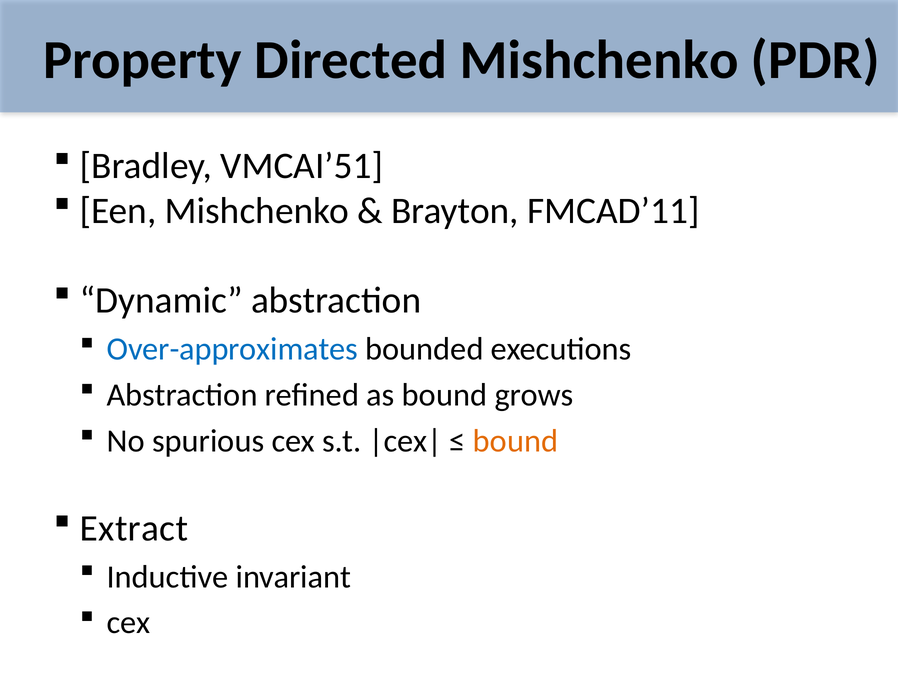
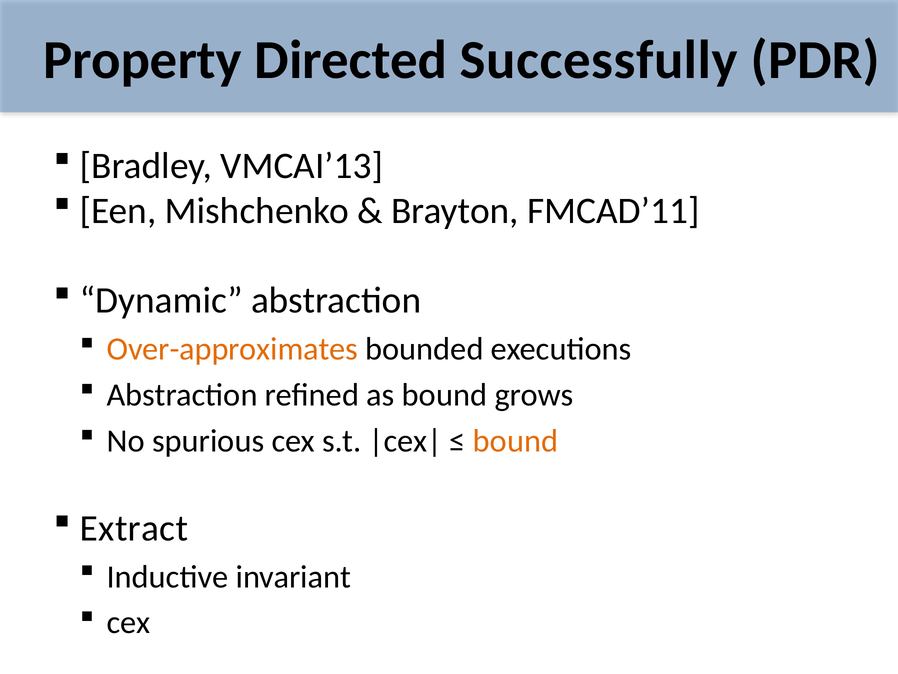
Directed Mishchenko: Mishchenko -> Successfully (599, 60)
VMCAI’51: VMCAI’51 -> VMCAI’13 (302, 166)
Over-approximates colour: blue -> orange (232, 349)
